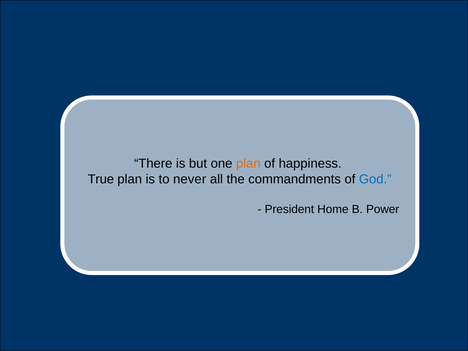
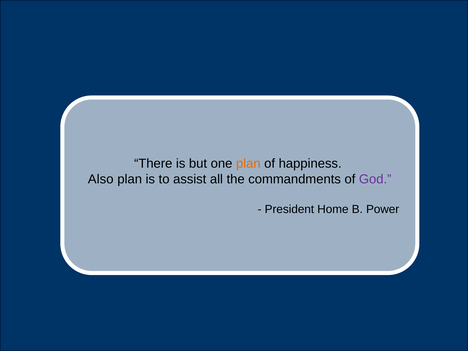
True: True -> Also (101, 179)
never: never -> assist (190, 179)
God colour: blue -> purple (375, 179)
